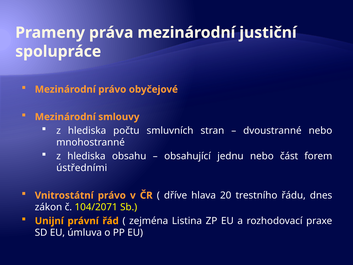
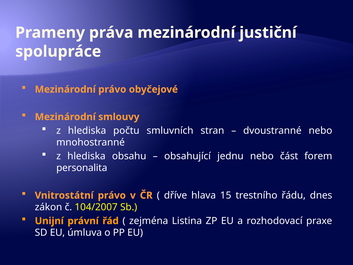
ústředními: ústředními -> personalita (82, 168)
20: 20 -> 15 (226, 195)
104/2071: 104/2071 -> 104/2007 (96, 207)
